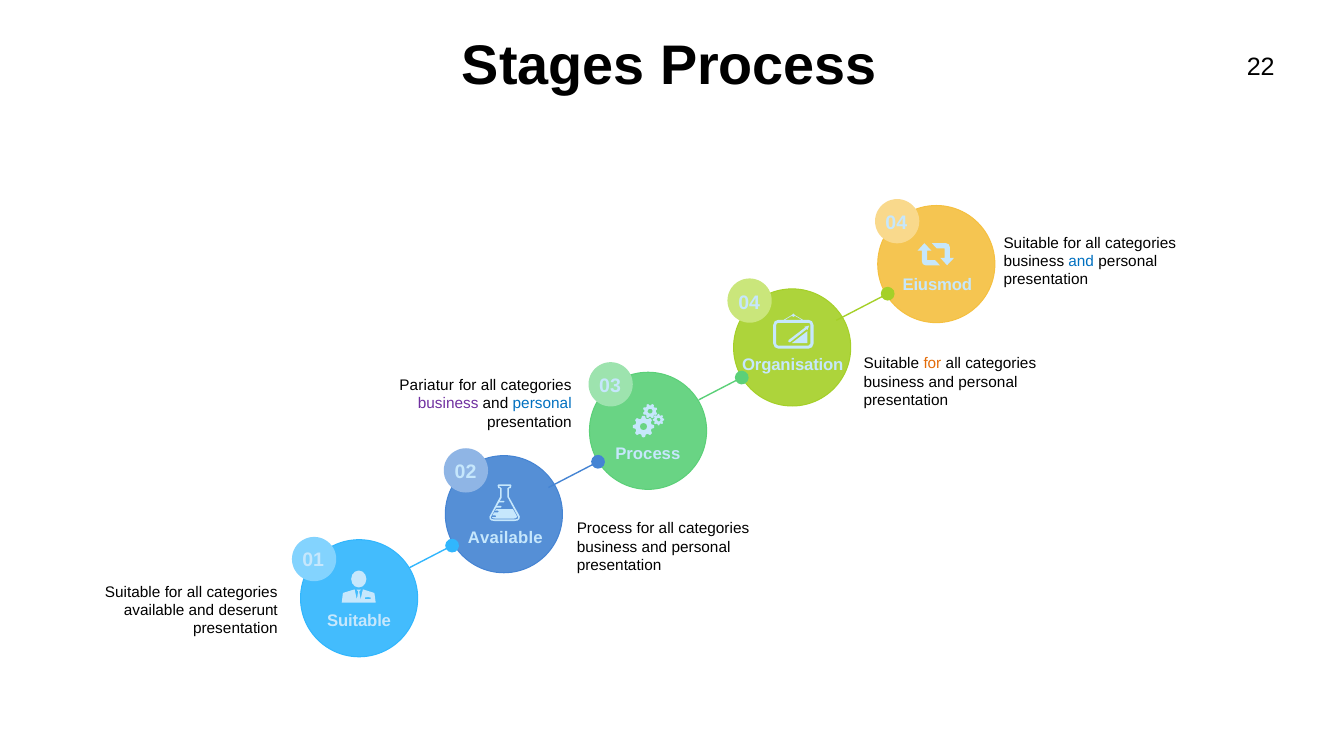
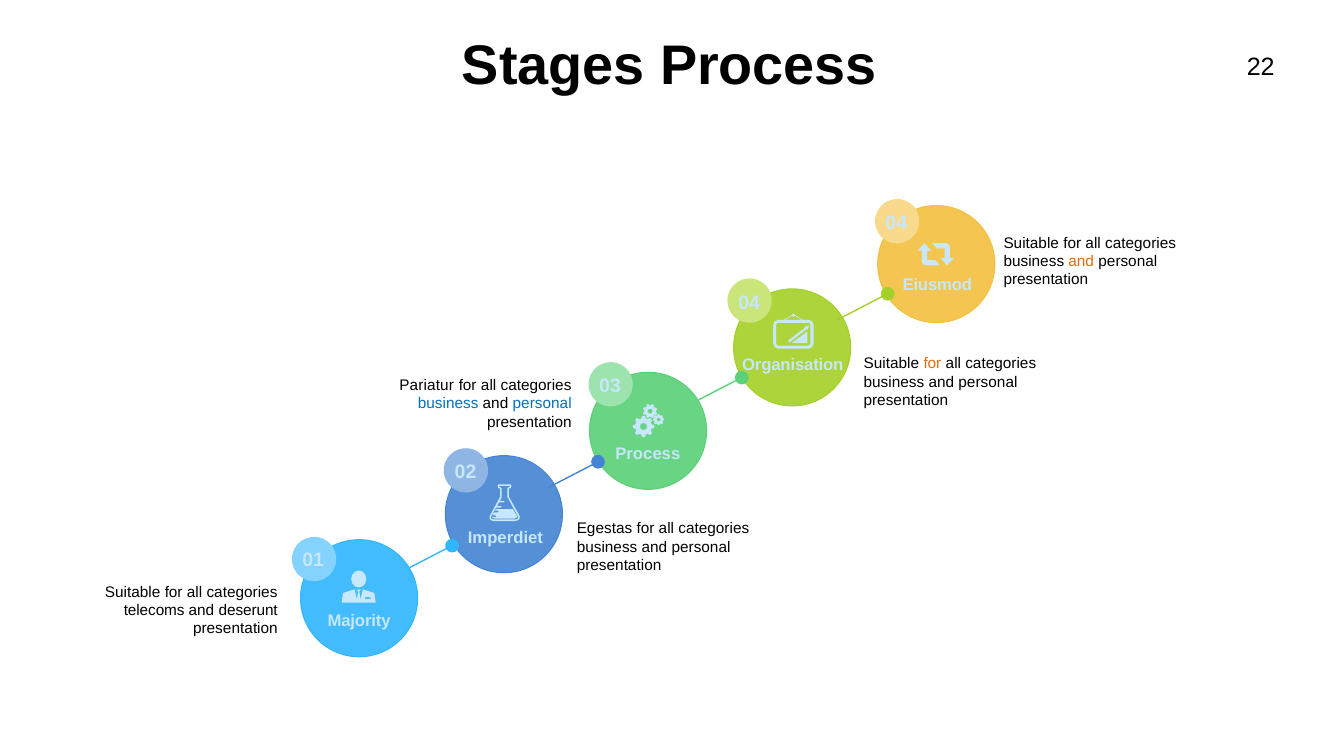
and colour: blue -> orange (1081, 261)
business colour: purple -> blue (448, 404)
Process: Process -> Egestas (605, 529)
Available: Available -> Imperdiet (505, 538)
available: available -> telecoms (154, 611)
Suitable: Suitable -> Majority (359, 621)
